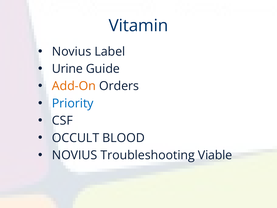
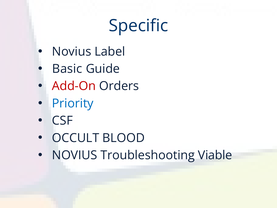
Vitamin: Vitamin -> Specific (138, 26)
Urine: Urine -> Basic (67, 69)
Add-On colour: orange -> red (74, 86)
